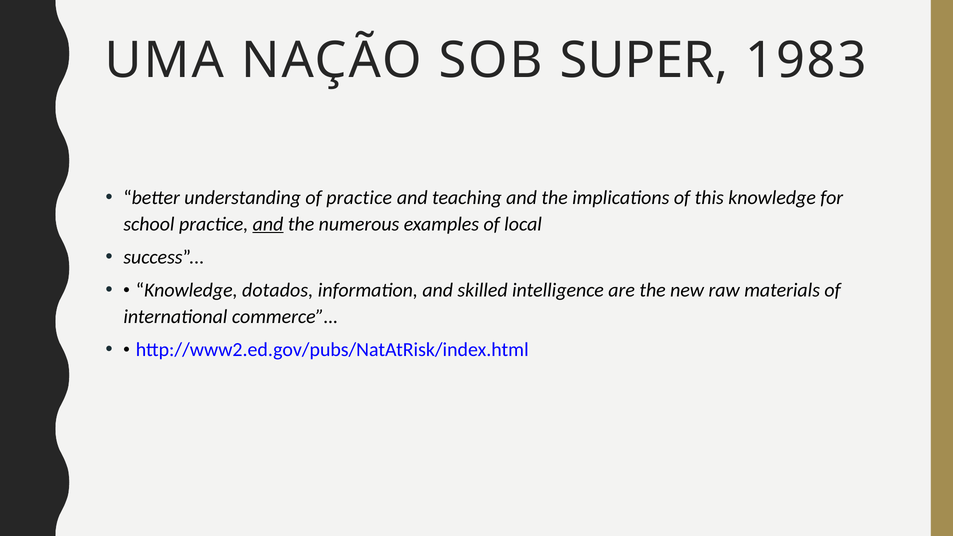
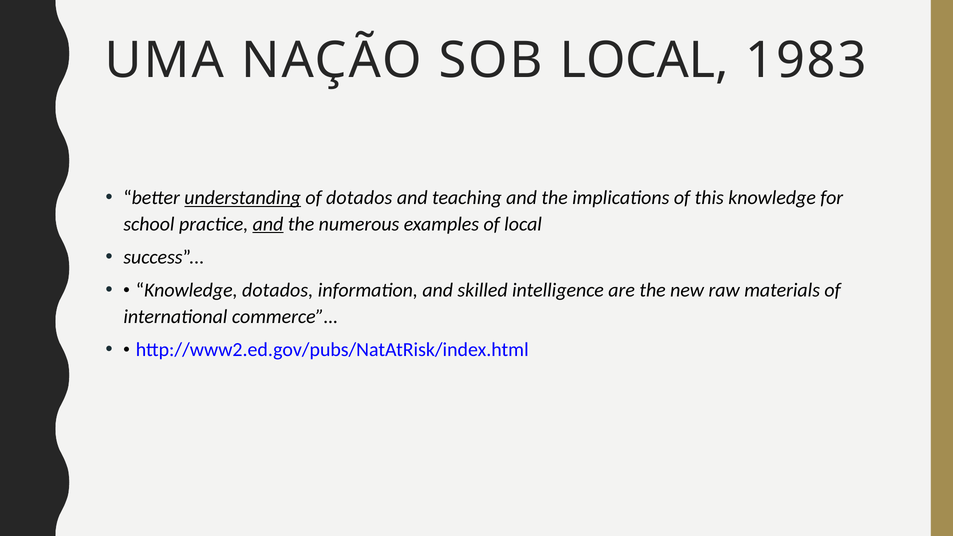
SOB SUPER: SUPER -> LOCAL (644, 60)
understanding underline: none -> present (243, 198)
of practice: practice -> dotados (359, 198)
